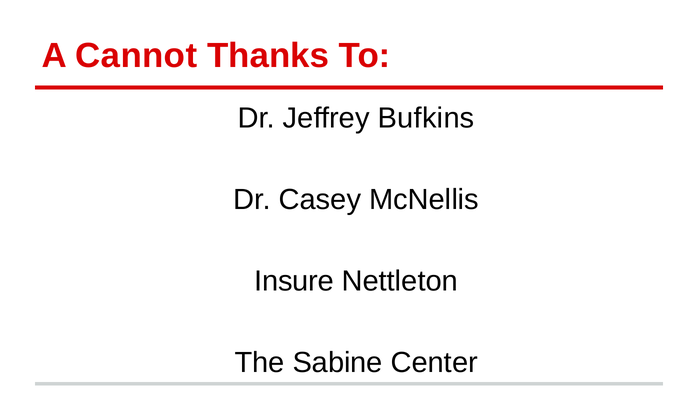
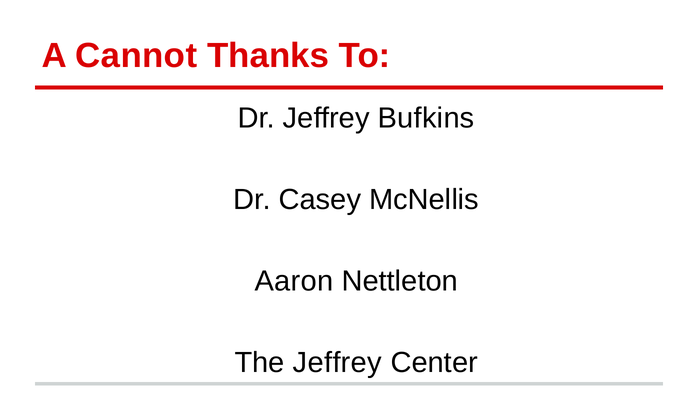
Insure: Insure -> Aaron (294, 281)
The Sabine: Sabine -> Jeffrey (337, 362)
